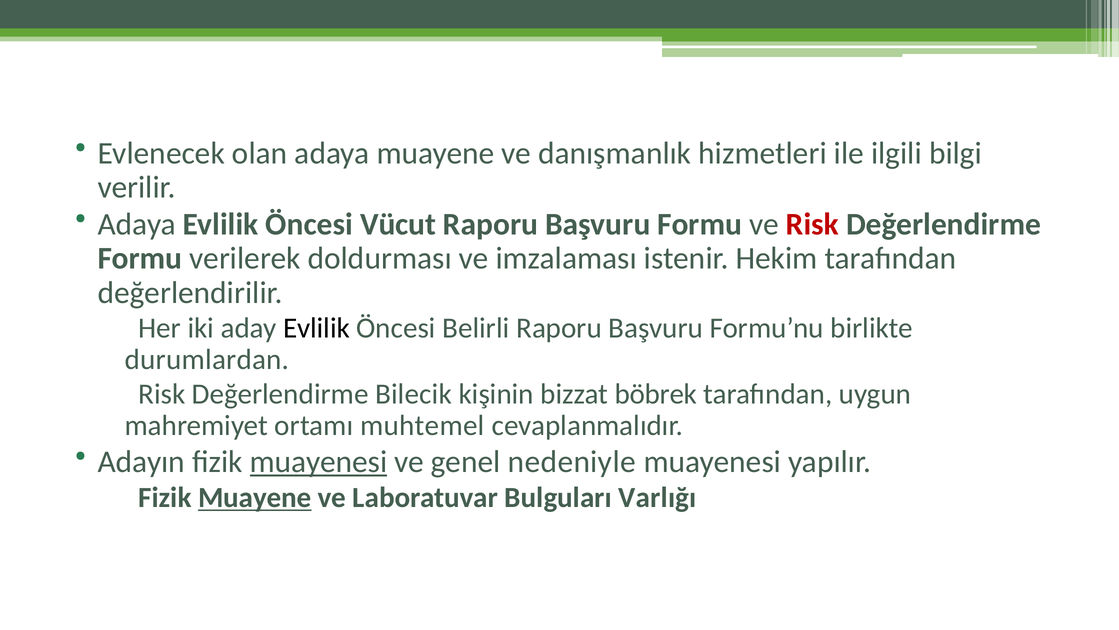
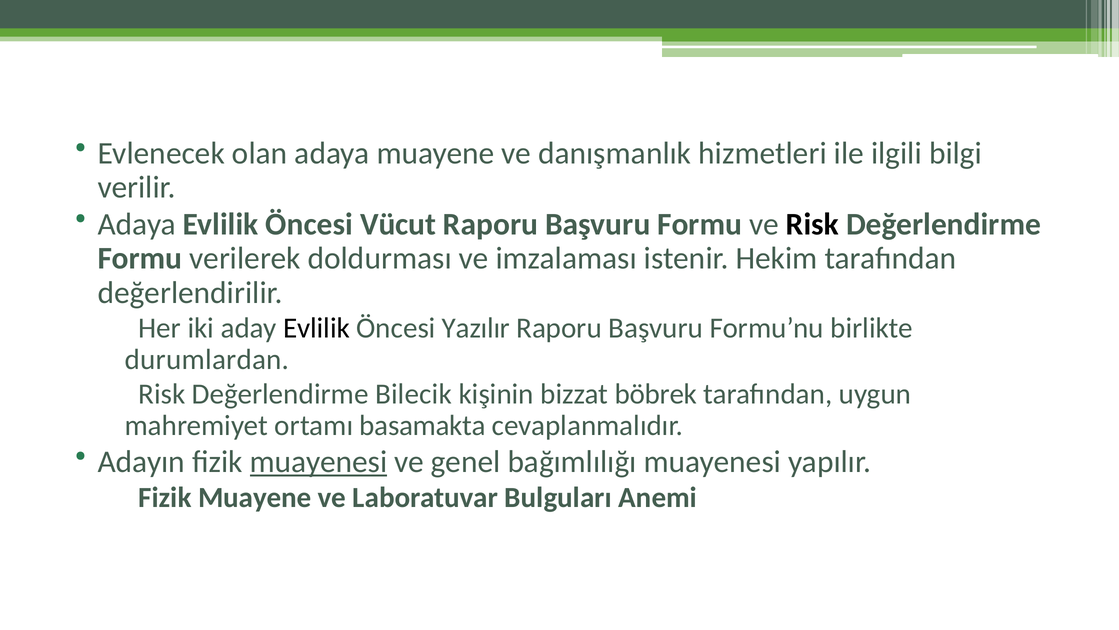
Risk colour: red -> black (812, 224)
Belirli: Belirli -> Yazılır (476, 328)
muhtemel: muhtemel -> basamakta (423, 425)
nedeniyle: nedeniyle -> bağımlılığı (572, 462)
Muayene underline: present -> none (255, 497)
Varlığı: Varlığı -> Anemi (658, 497)
